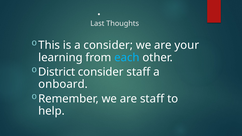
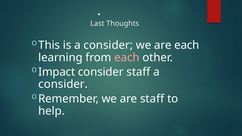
are your: your -> each (187, 45)
each colour: light blue -> pink (127, 58)
District: District -> Impact (57, 72)
onboard: onboard -> consider (63, 84)
